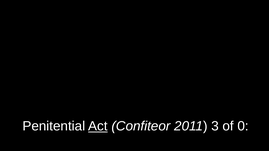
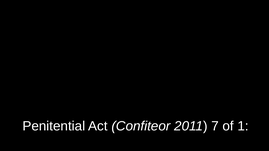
Act underline: present -> none (98, 126)
3: 3 -> 7 (215, 126)
0: 0 -> 1 (243, 126)
